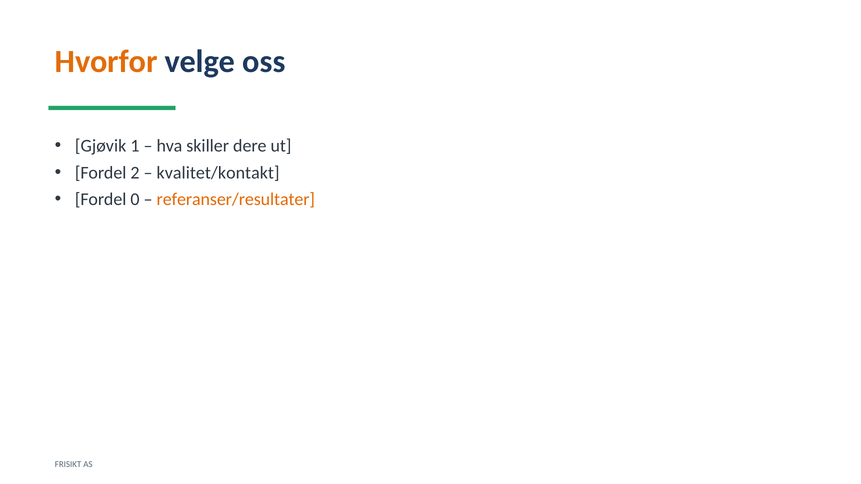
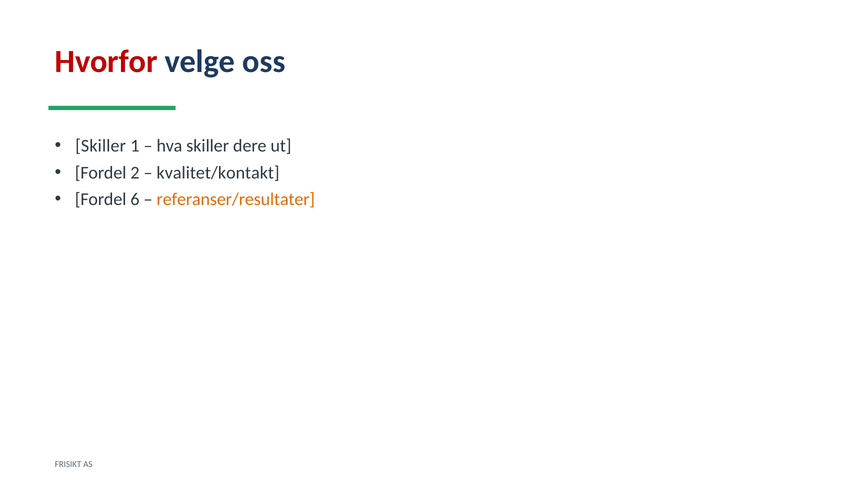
Hvorfor colour: orange -> red (106, 61)
Gjøvik: Gjøvik -> Skiller (101, 146)
0: 0 -> 6 (135, 200)
